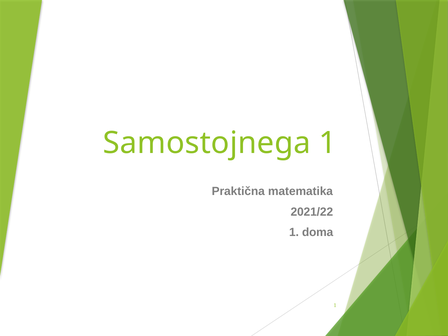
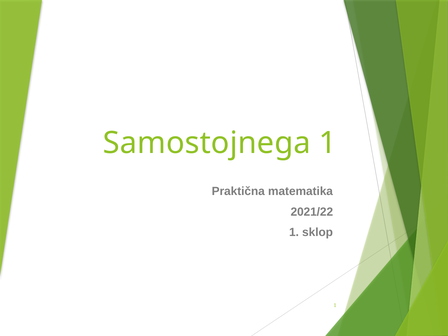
doma: doma -> sklop (318, 232)
